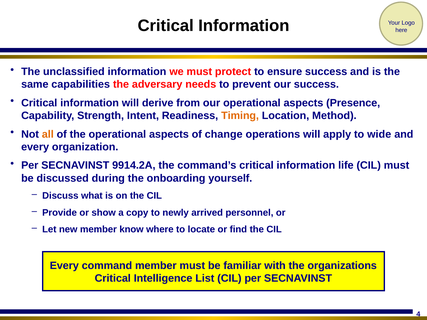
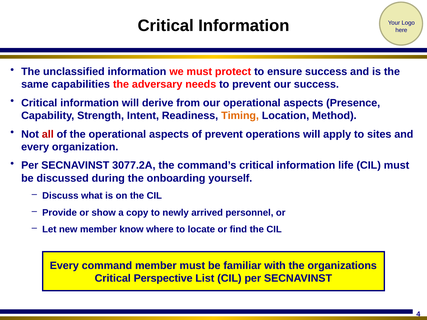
all colour: orange -> red (48, 134)
of change: change -> prevent (224, 134)
wide: wide -> sites (379, 134)
9914.2A: 9914.2A -> 3077.2A (134, 166)
Intelligence: Intelligence -> Perspective (163, 279)
